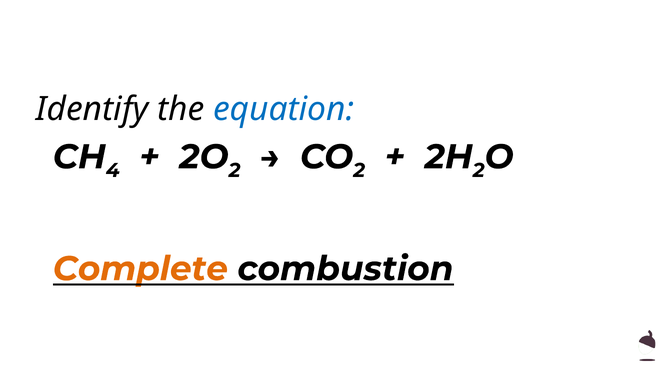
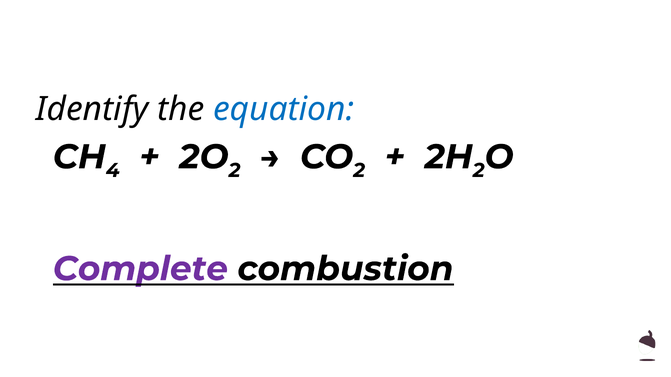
Complete colour: orange -> purple (140, 269)
